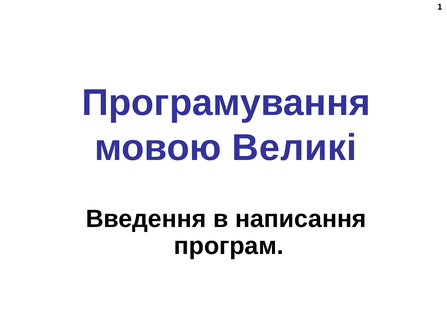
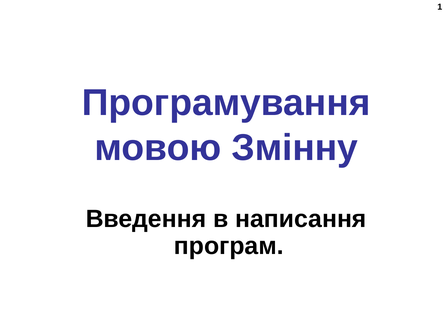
Великі: Великі -> Змінну (295, 147)
